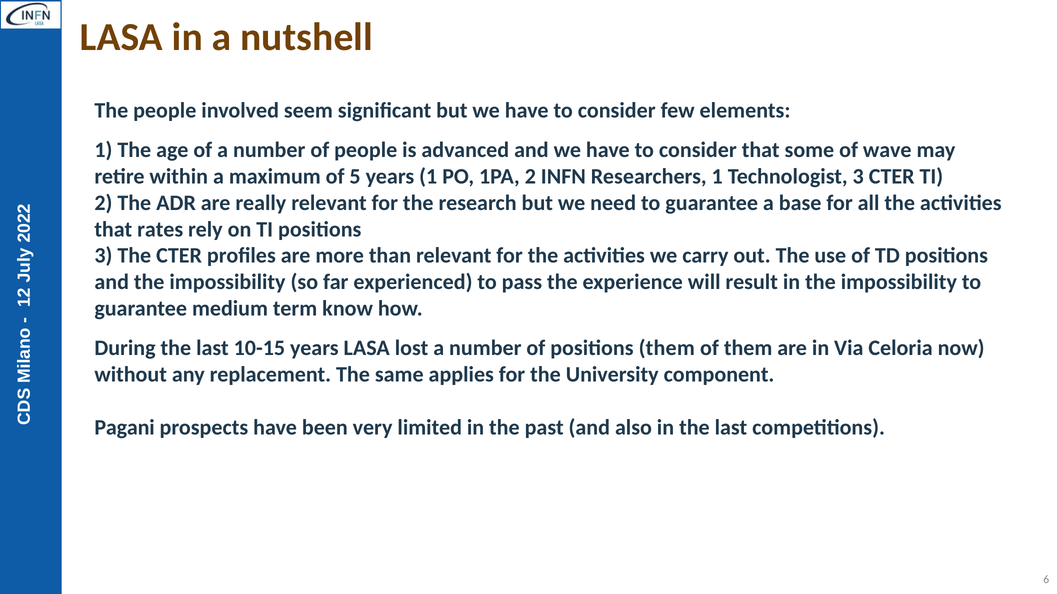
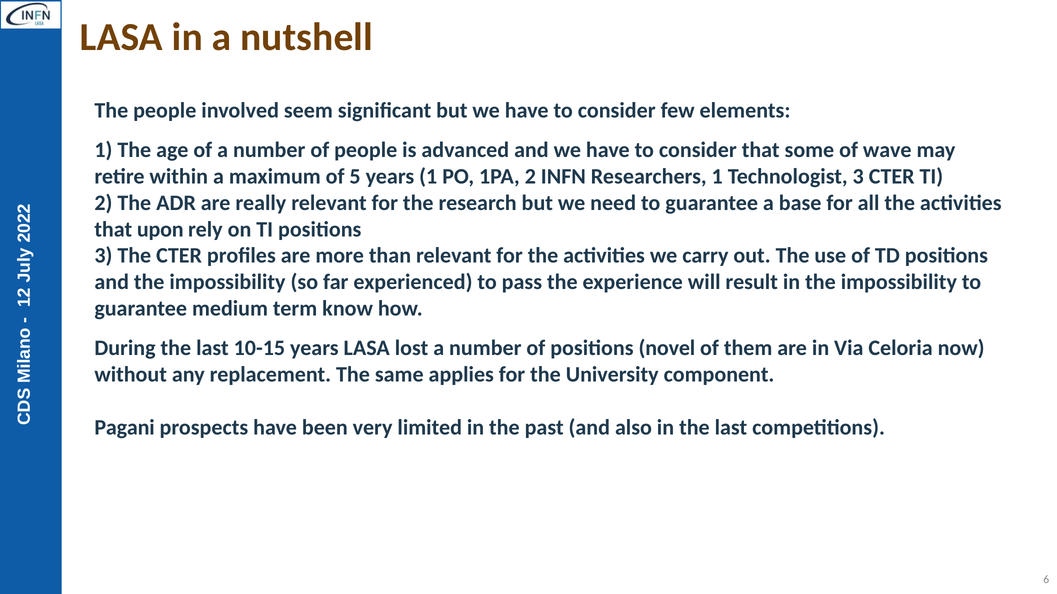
rates: rates -> upon (160, 230)
positions them: them -> novel (667, 348)
